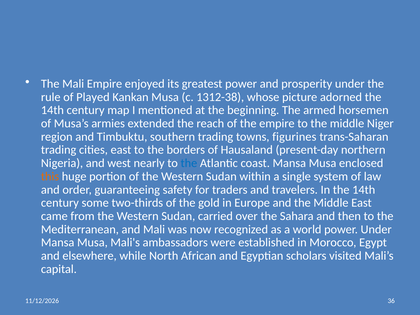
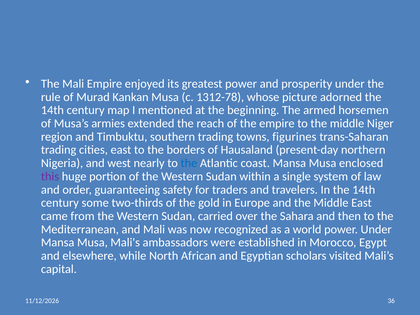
Played: Played -> Murad (93, 97)
1312-38: 1312-38 -> 1312-78 (220, 97)
this colour: orange -> purple (50, 176)
